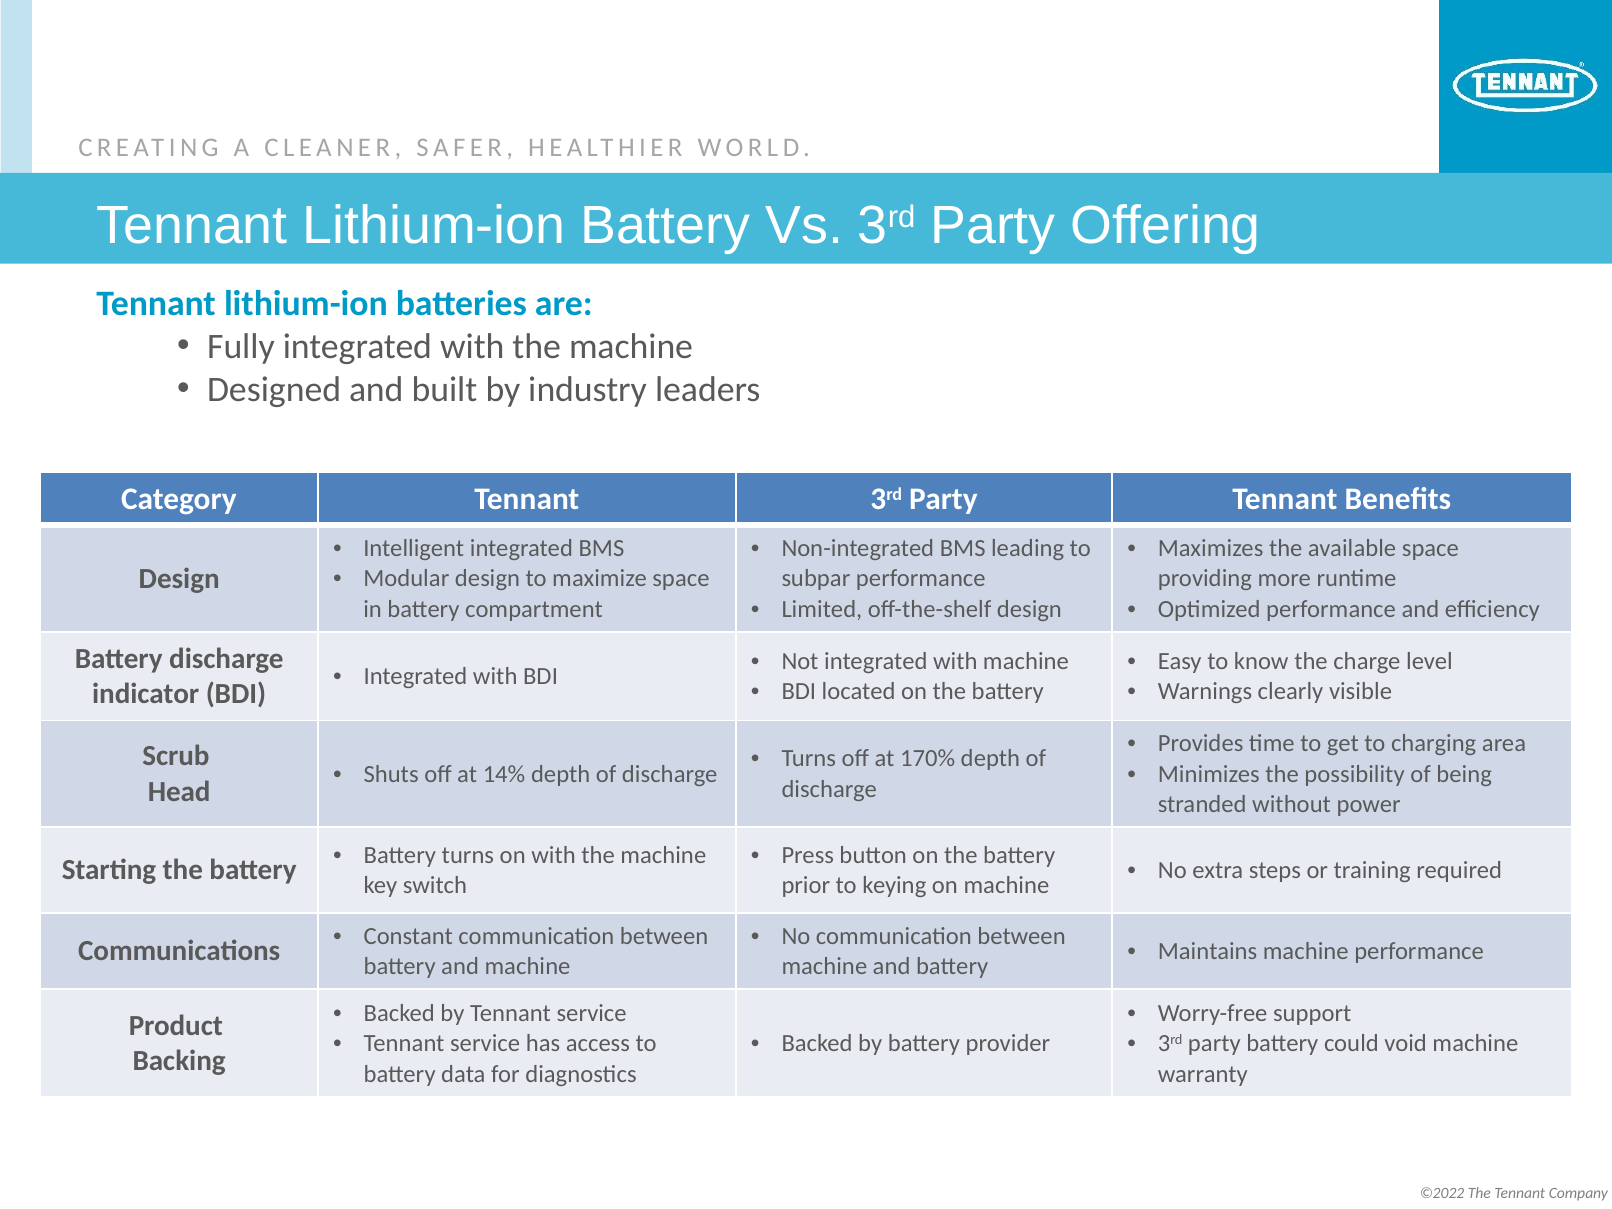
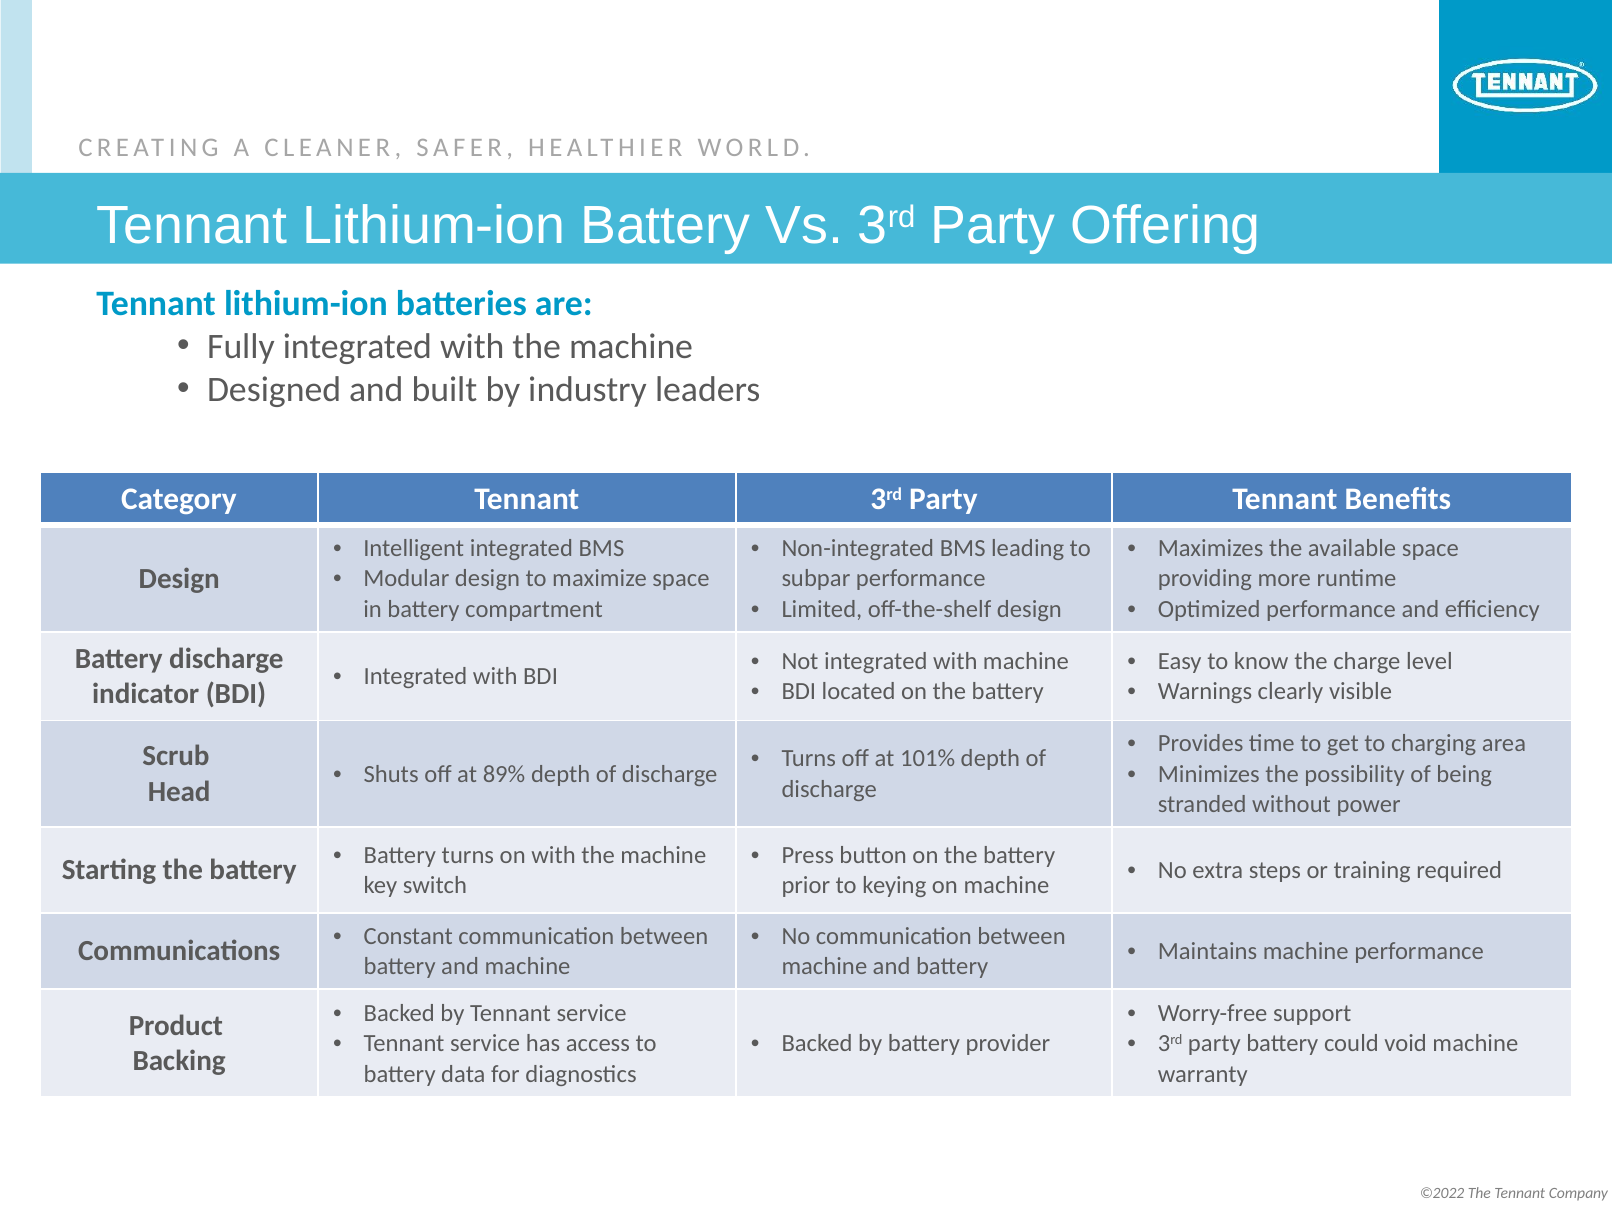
170%: 170% -> 101% (928, 759)
14%: 14% -> 89% (504, 774)
